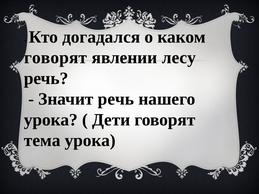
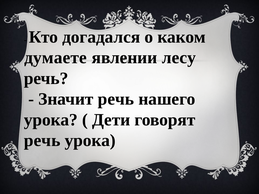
говорят: говорят -> думаете (56, 58)
тема: тема -> речь (42, 141)
